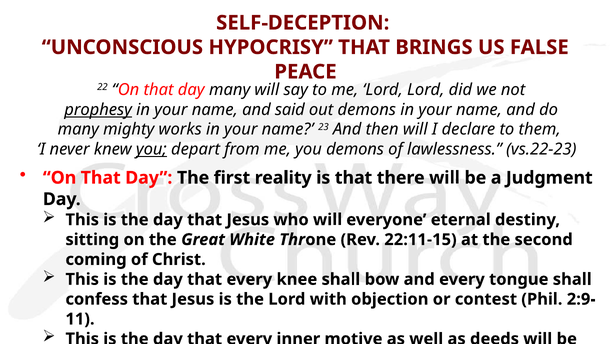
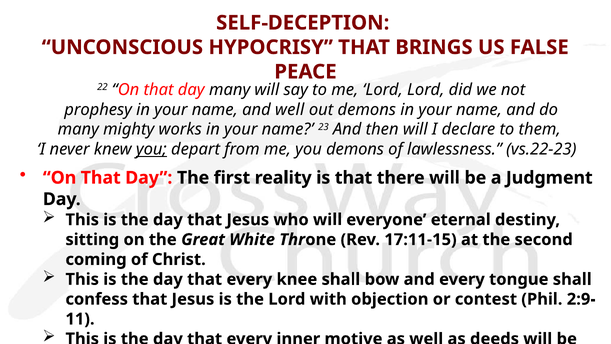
prophesy underline: present -> none (98, 110)
and said: said -> well (290, 110)
22:11-15: 22:11-15 -> 17:11-15 (420, 239)
